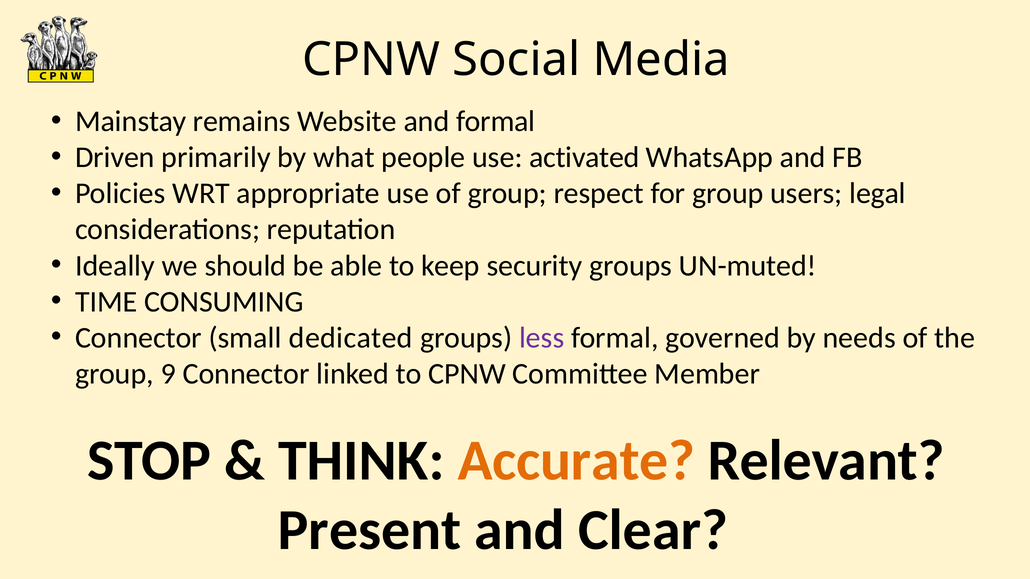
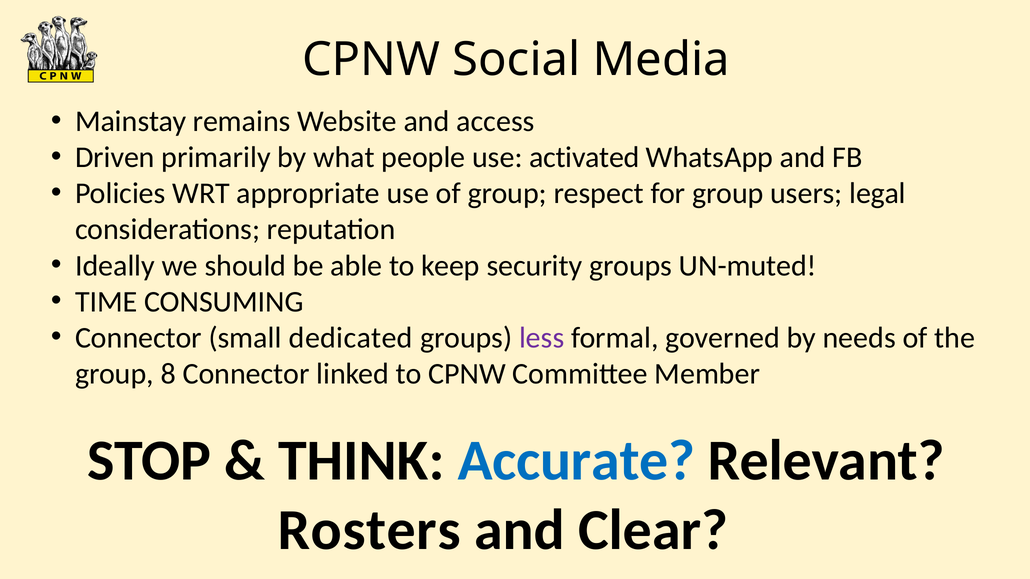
and formal: formal -> access (495, 121)
9: 9 -> 8 (168, 374)
Accurate colour: orange -> blue (576, 461)
Present: Present -> Rosters (369, 530)
